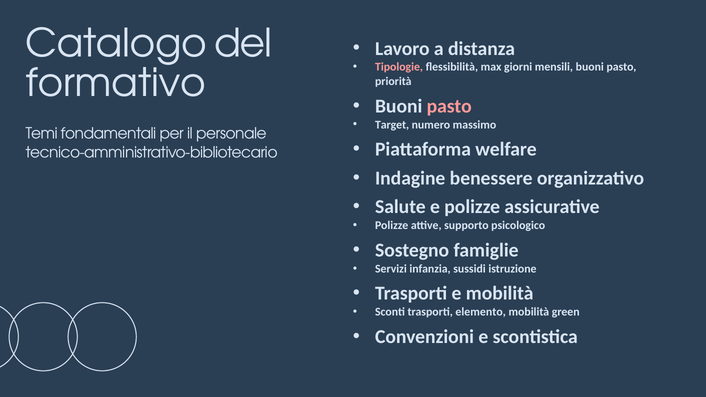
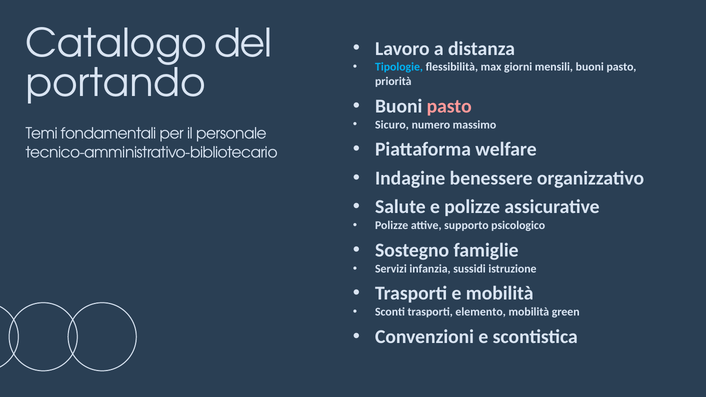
Tipologie colour: pink -> light blue (399, 67)
formativo: formativo -> portando (116, 83)
Target: Target -> Sicuro (392, 125)
